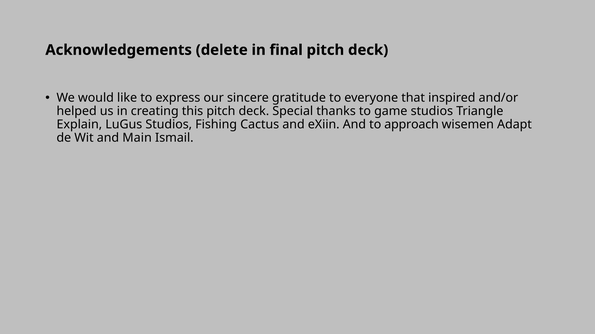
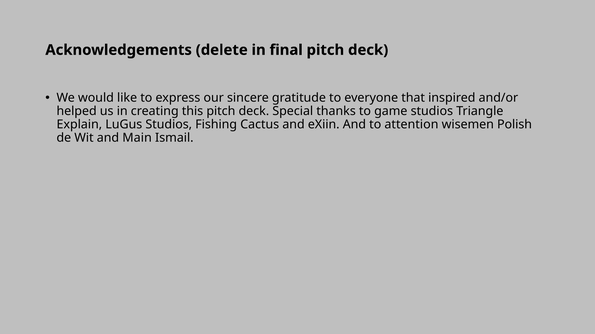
approach: approach -> attention (411, 125)
Adapt: Adapt -> Polish (515, 125)
